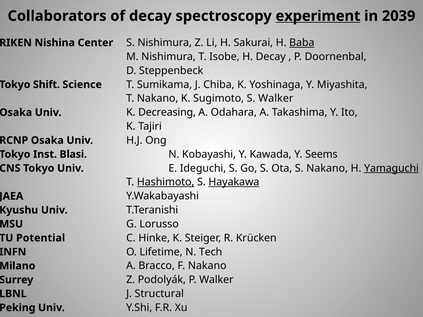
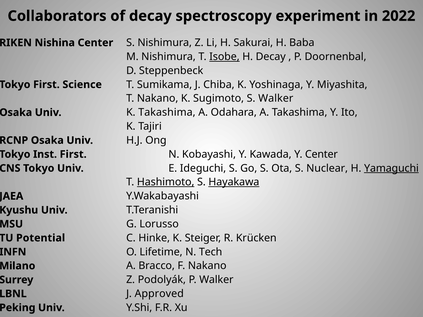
experiment underline: present -> none (318, 16)
2039: 2039 -> 2022 (399, 16)
Baba underline: present -> none (302, 43)
Isobe underline: none -> present (224, 57)
Shift: Shift -> First (46, 85)
K Decreasing: Decreasing -> Takashima (167, 113)
Inst Blasi: Blasi -> First (73, 154)
Y Seems: Seems -> Center (321, 154)
S Nakano: Nakano -> Nuclear (327, 168)
Structural: Structural -> Approved (159, 294)
